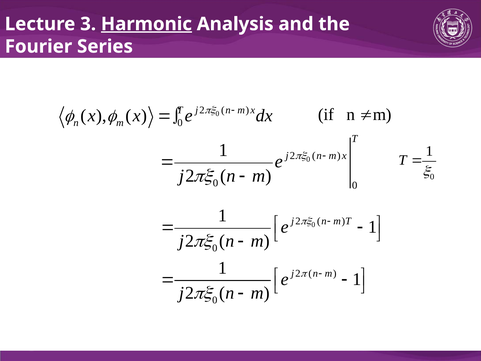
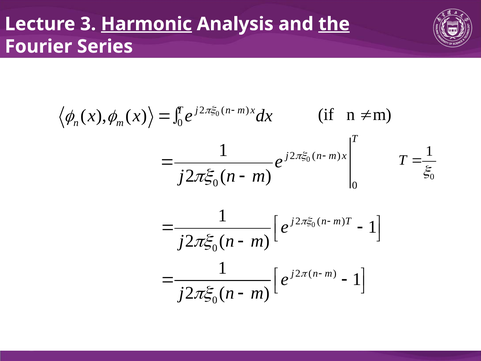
the underline: none -> present (334, 24)
